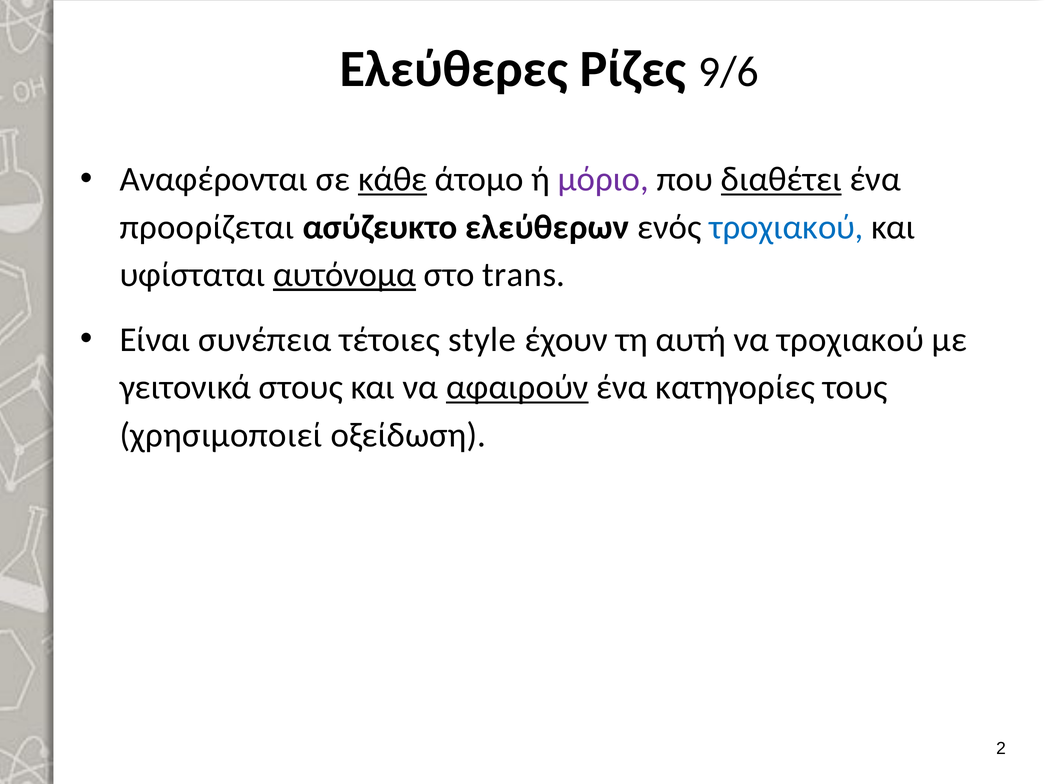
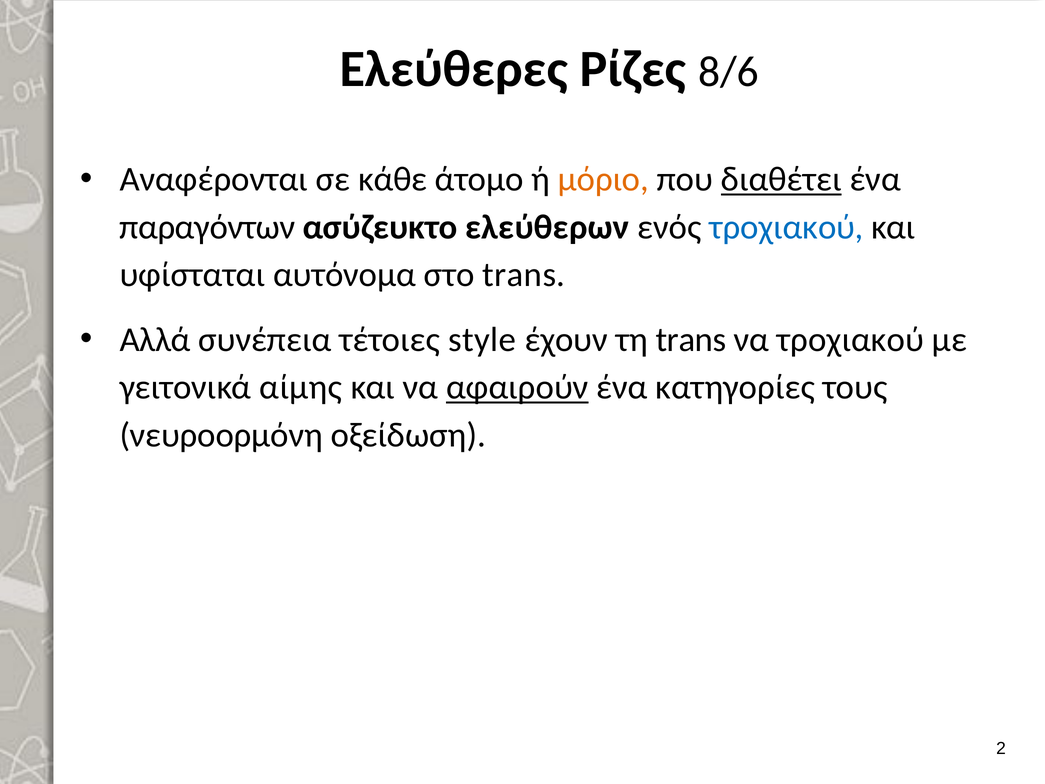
9/6: 9/6 -> 8/6 (729, 72)
κάθε underline: present -> none (393, 179)
μόριο colour: purple -> orange (603, 179)
προορίζεται: προορίζεται -> παραγόντων (207, 227)
αυτόνομα underline: present -> none (345, 275)
Είναι: Είναι -> Αλλά (155, 340)
τη αυτή: αυτή -> trans (691, 340)
στους: στους -> αίμης (301, 387)
χρησιμοποιεί: χρησιμοποιεί -> νευροορμόνη (221, 435)
